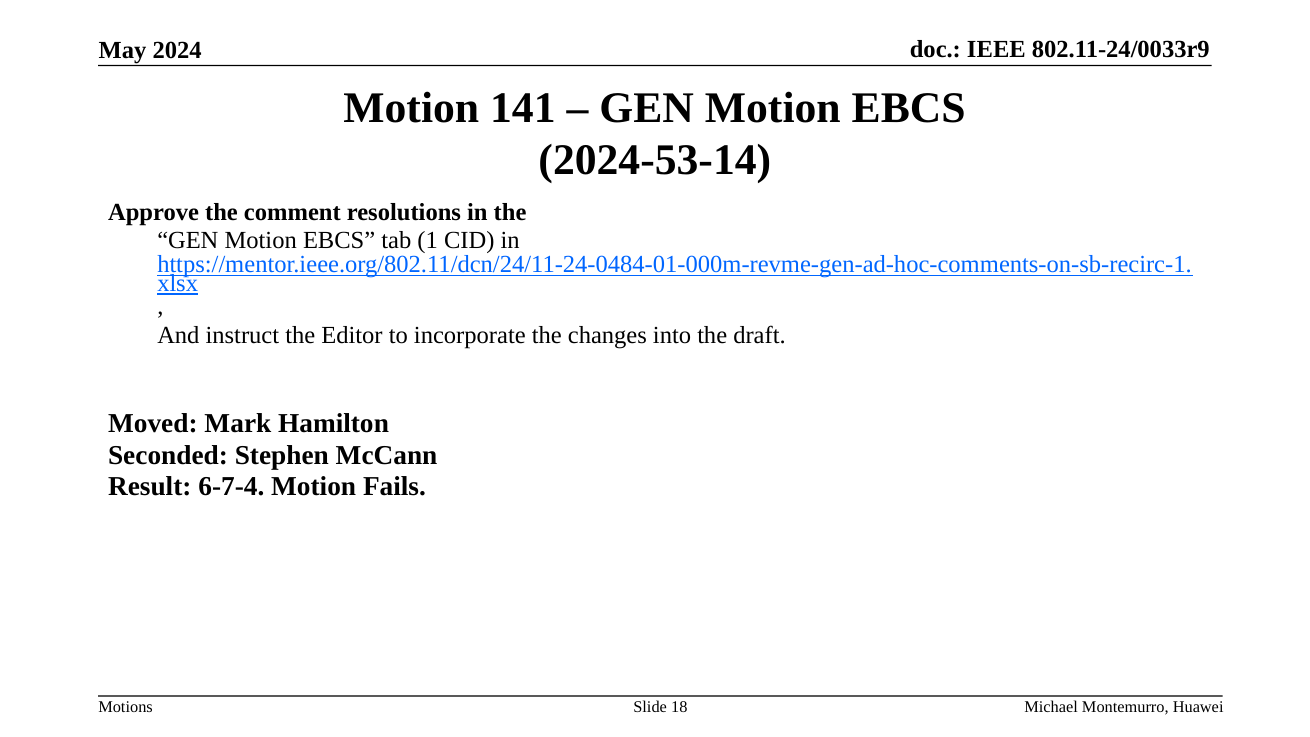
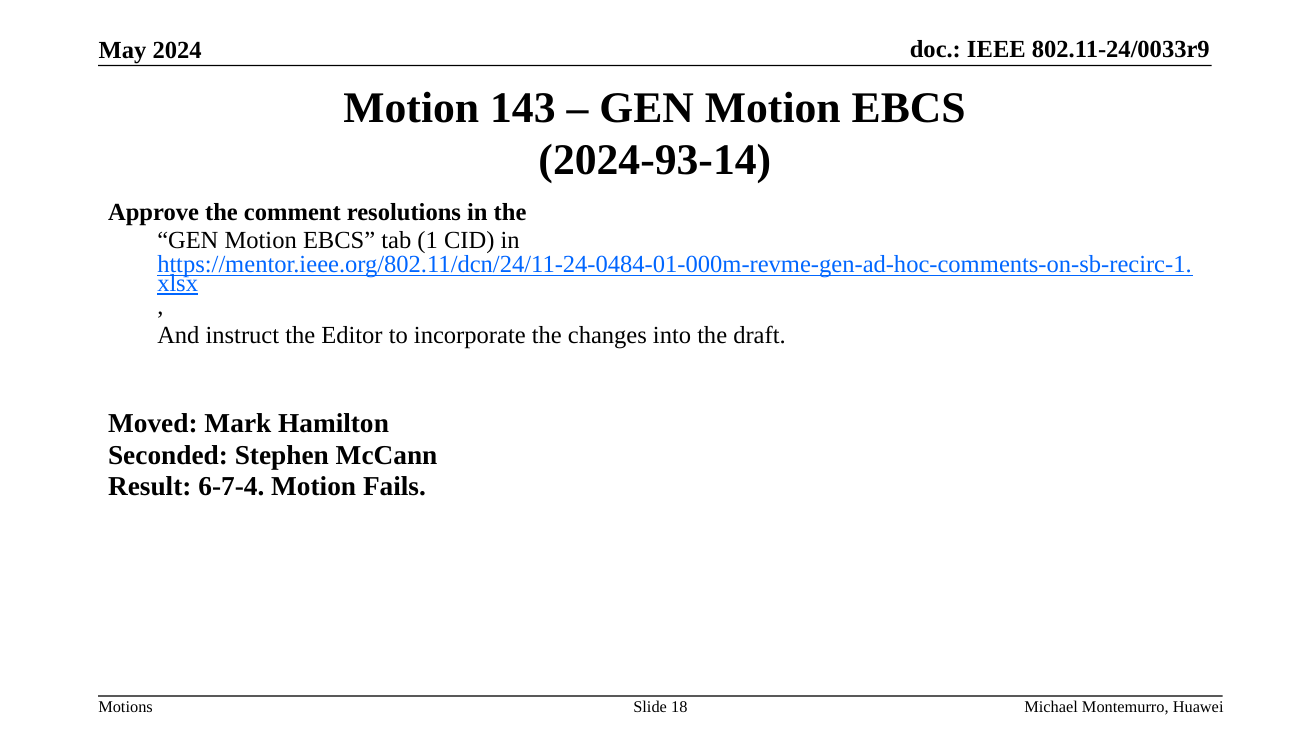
141: 141 -> 143 (523, 108)
2024-53-14: 2024-53-14 -> 2024-93-14 (655, 160)
